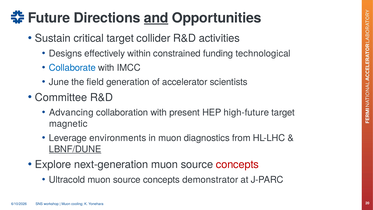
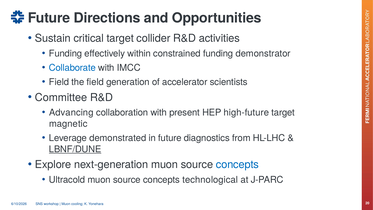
and underline: present -> none (156, 18)
Designs: Designs -> Funding (66, 53)
technological: technological -> demonstrator (263, 53)
June: June -> Field (59, 82)
environments: environments -> demonstrated (118, 138)
in muon: muon -> future (170, 138)
concepts colour: red -> blue (237, 164)
demonstrator: demonstrator -> technological (210, 180)
